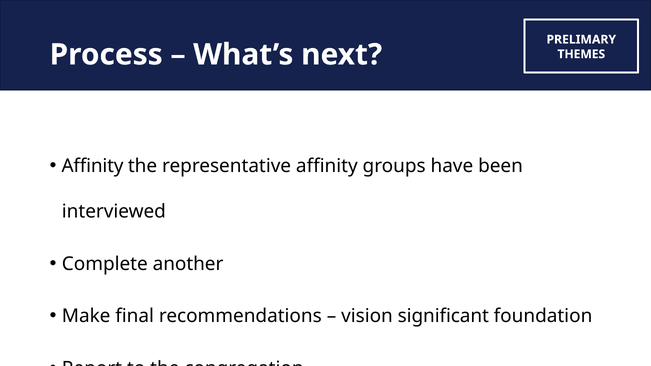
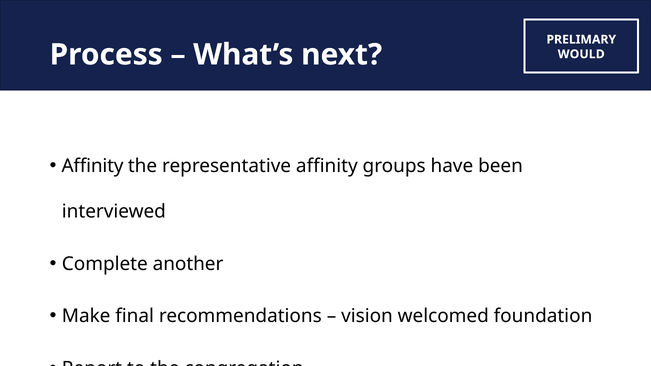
THEMES: THEMES -> WOULD (581, 54)
significant: significant -> welcomed (443, 316)
